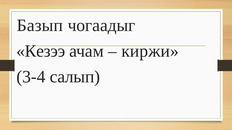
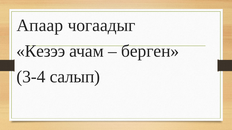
Базып: Базып -> Апаар (40, 25)
киржи: киржи -> берген (150, 51)
